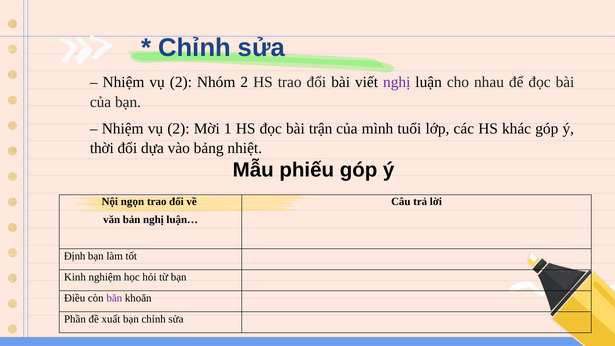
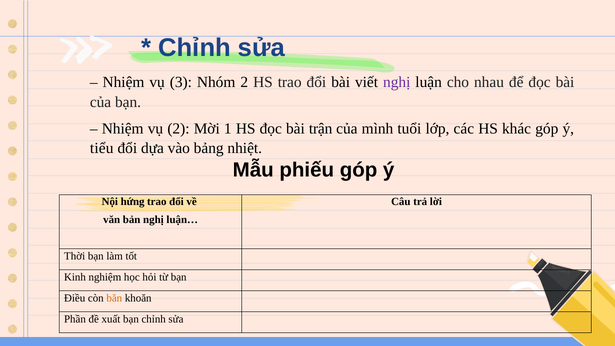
2: 2 -> 3 (181, 82)
thời: thời -> tiểu (102, 148)
ngọn: ngọn -> hứng (133, 202)
Định: Định -> Thời (75, 256)
băn colour: purple -> orange (114, 298)
